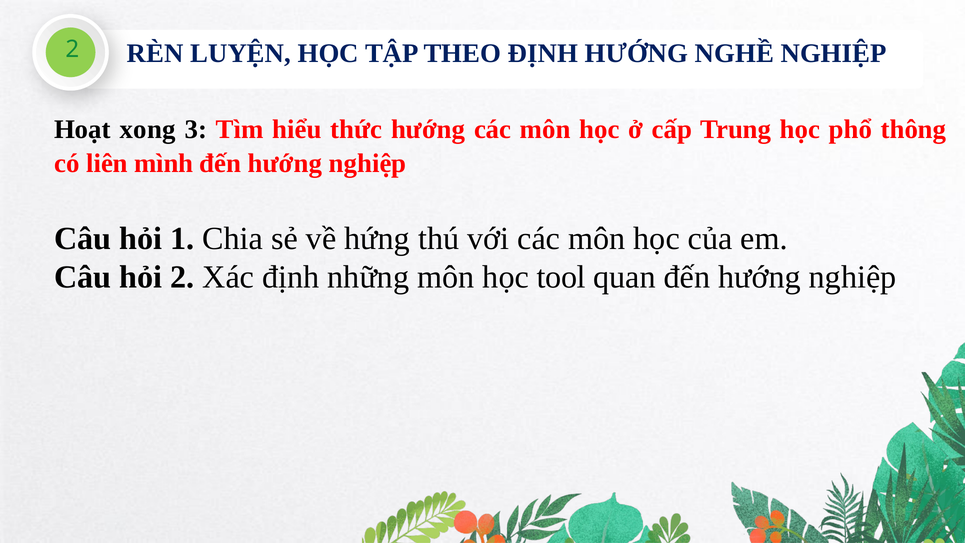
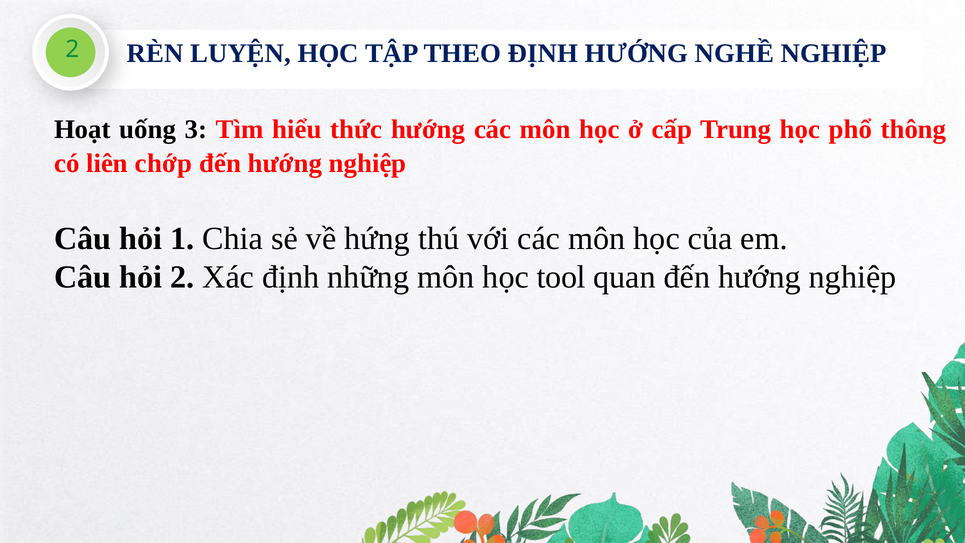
xong: xong -> uống (148, 129)
mình: mình -> chớp (164, 164)
